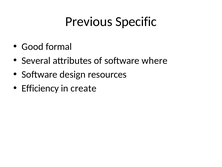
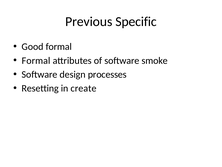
Several: Several -> Formal (36, 60)
where: where -> smoke (155, 60)
resources: resources -> processes (107, 74)
Efficiency: Efficiency -> Resetting (40, 88)
